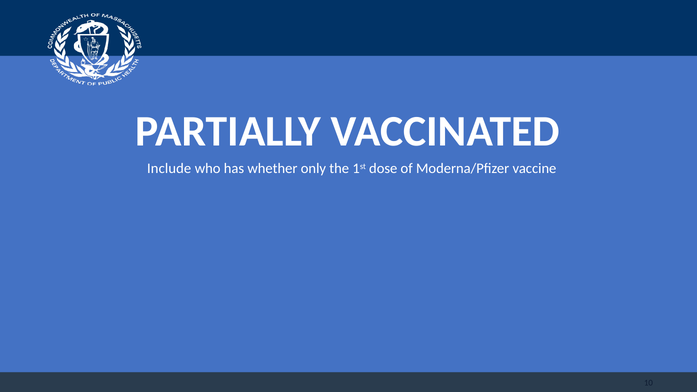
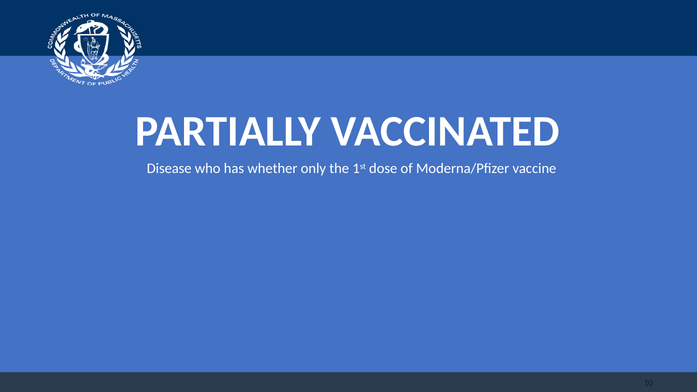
Include: Include -> Disease (169, 169)
